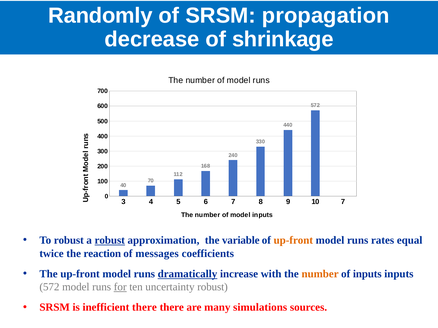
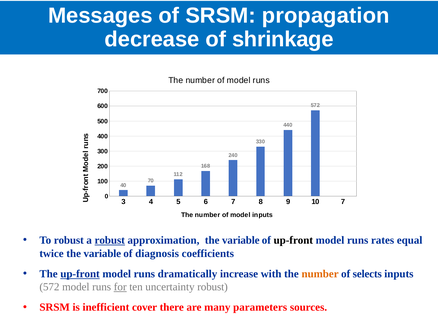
Randomly: Randomly -> Messages (100, 16)
up-front colour: orange -> black (293, 241)
twice the reaction: reaction -> variable (102, 254)
messages: messages -> diagnosis (157, 254)
up-front underline: none -> present (80, 274)
dramatically underline: present -> none (187, 274)
of inputs: inputs -> selects (367, 274)
inefficient there: there -> cover (145, 308)
simulations: simulations -> parameters (260, 308)
